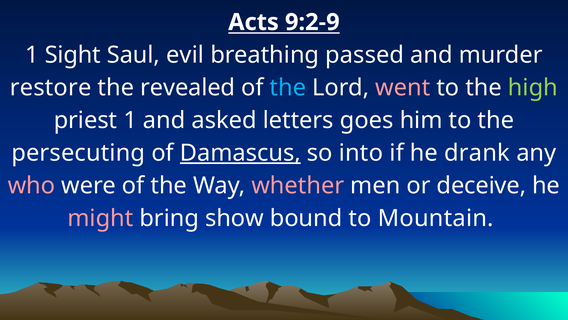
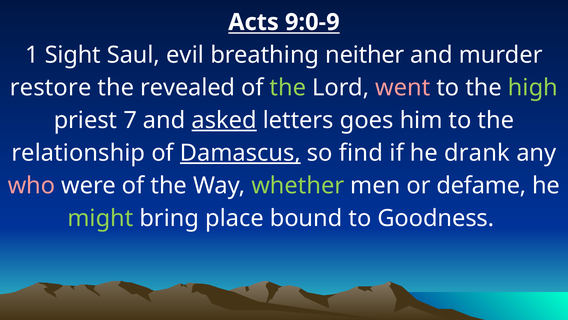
9:2-9: 9:2-9 -> 9:0-9 (312, 22)
passed: passed -> neither (365, 55)
the colour: light blue -> light green (288, 87)
priest 1: 1 -> 7 (130, 120)
asked underline: none -> present (224, 120)
persecuting: persecuting -> relationship (78, 153)
into: into -> find (361, 153)
whether colour: pink -> light green (298, 185)
deceive: deceive -> defame (481, 185)
might colour: pink -> light green (100, 218)
show: show -> place (234, 218)
Mountain: Mountain -> Goodness (436, 218)
